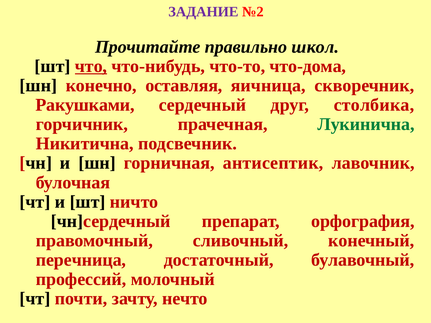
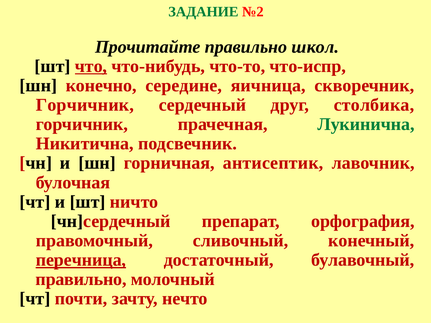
ЗАДАНИЕ colour: purple -> green (203, 12)
что-дома: что-дома -> что-испр (308, 66)
оставляя: оставляя -> середине (184, 86)
Ракушками: Ракушками -> Горчичник (85, 105)
перечница underline: none -> present (81, 260)
профессий: профессий -> правильно (81, 280)
